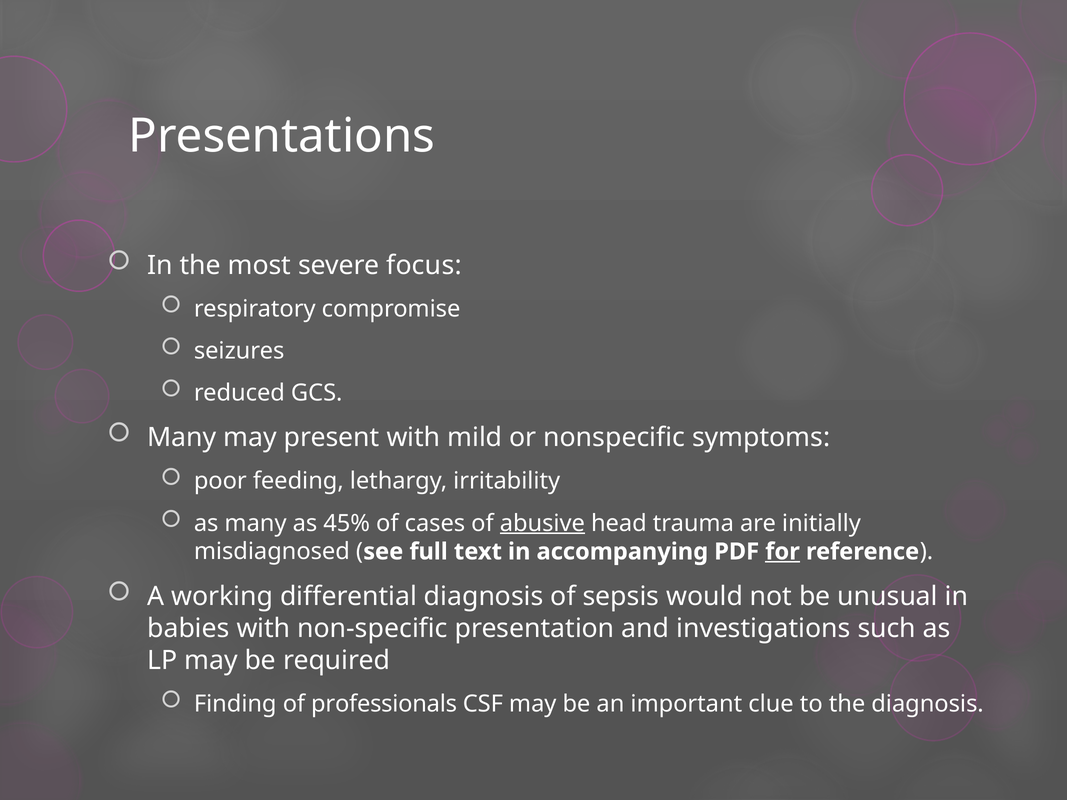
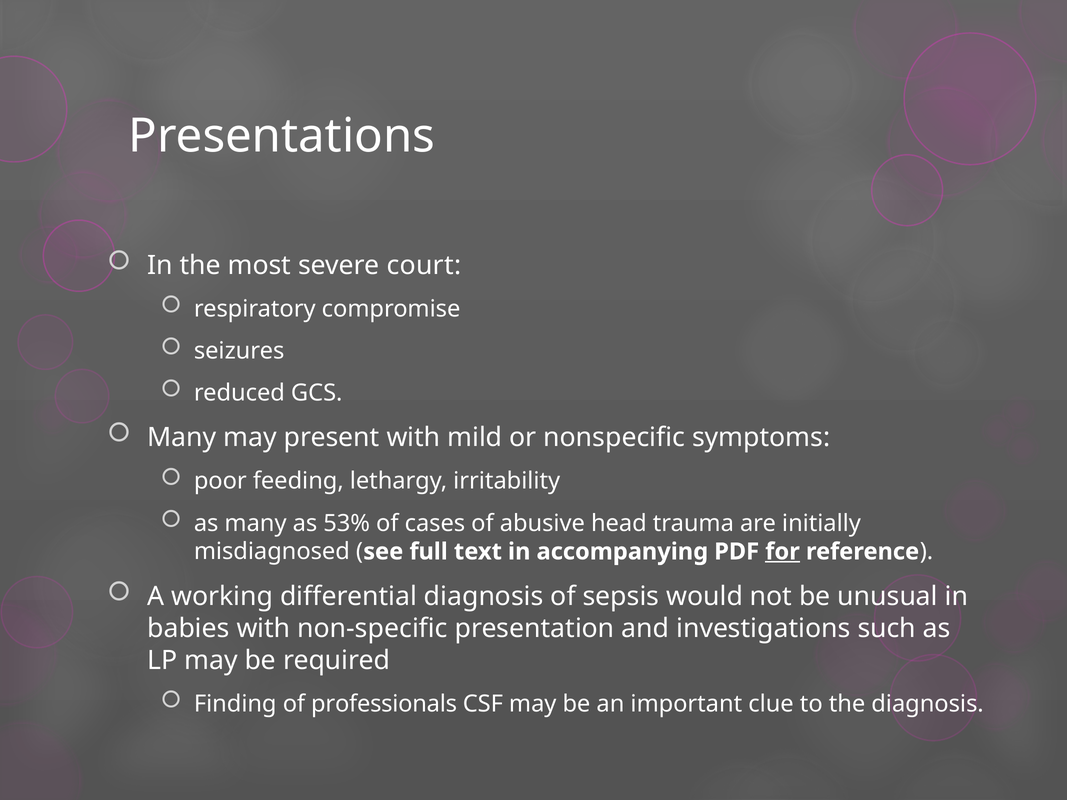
focus: focus -> court (424, 265)
45%: 45% -> 53% (347, 523)
abusive underline: present -> none (542, 523)
